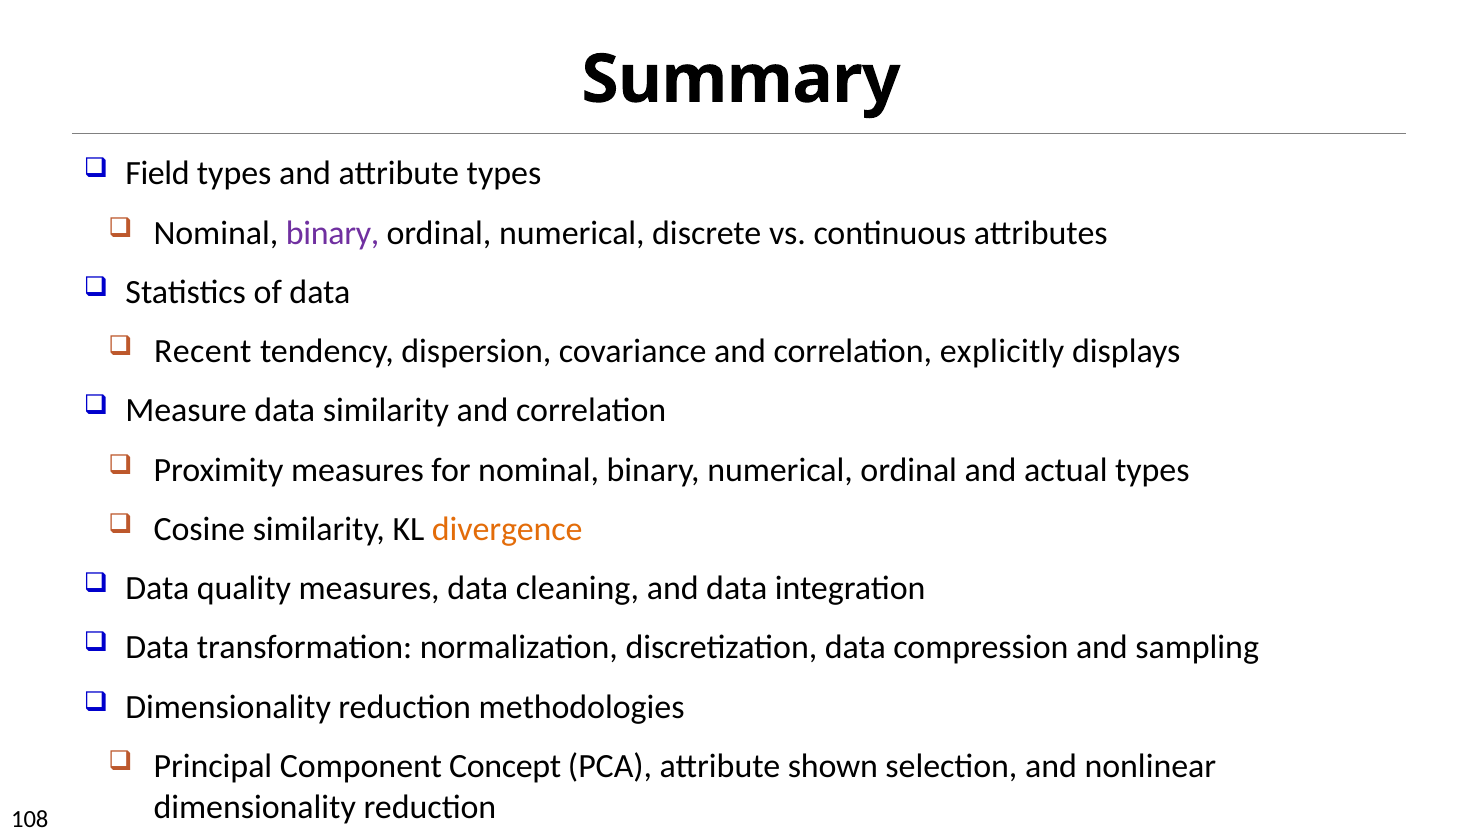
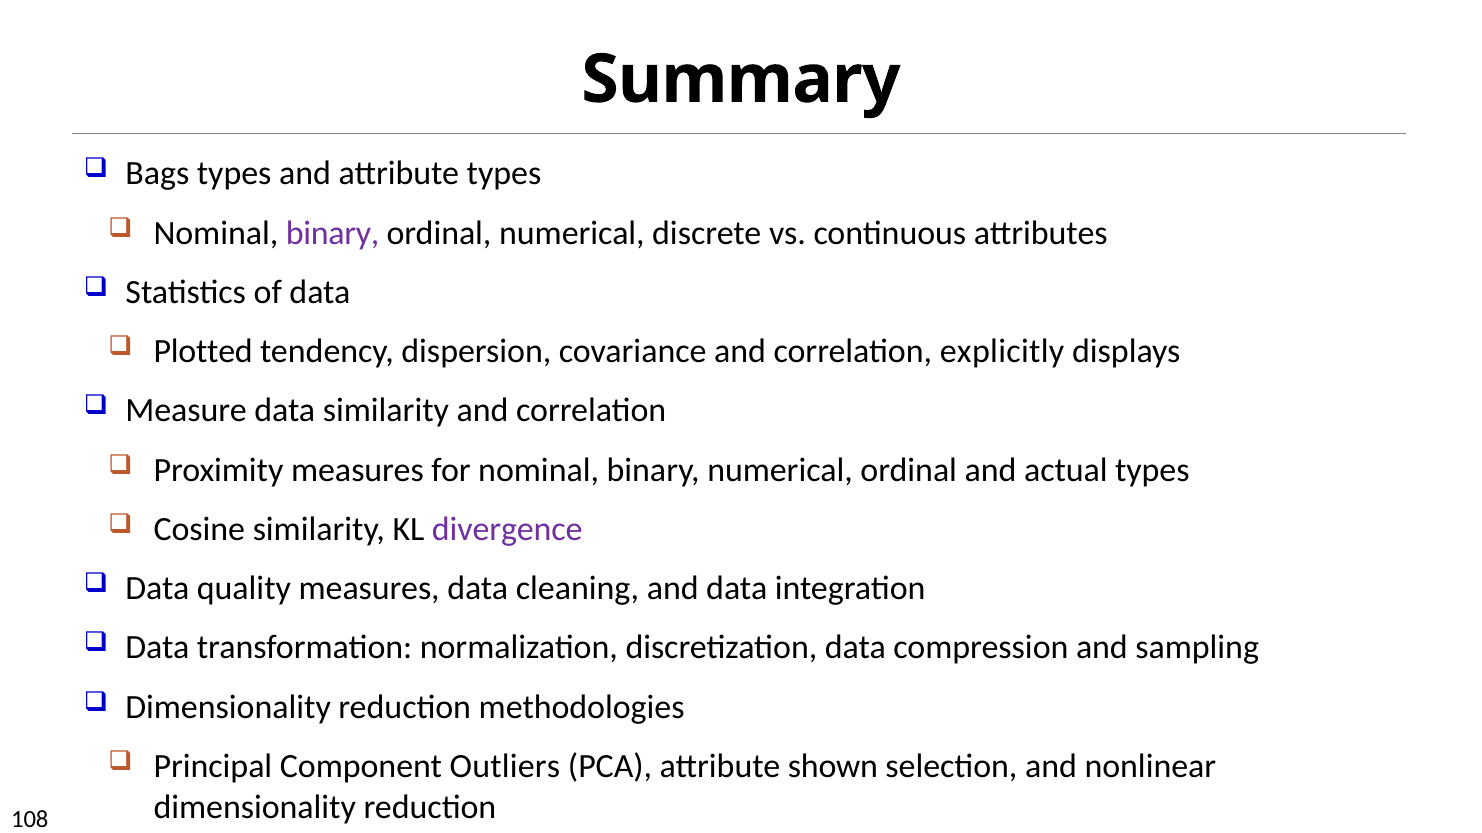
Field: Field -> Bags (157, 174)
Recent: Recent -> Plotted (203, 352)
divergence colour: orange -> purple (507, 530)
Concept: Concept -> Outliers (505, 767)
